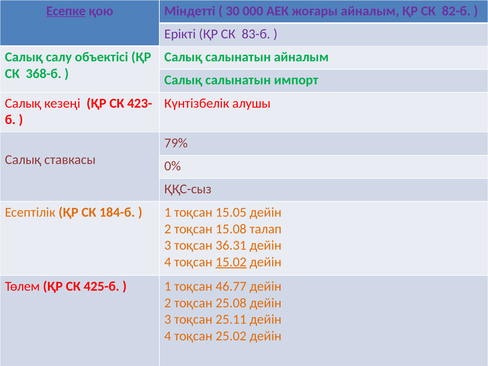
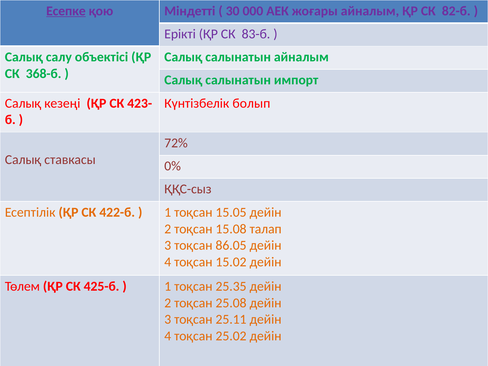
алушы: алушы -> болып (251, 103)
79%: 79% -> 72% (176, 143)
184-б: 184-б -> 422-б (117, 212)
36.31: 36.31 -> 86.05 (231, 245)
15.02 underline: present -> none (231, 262)
46.77: 46.77 -> 25.35 (231, 286)
